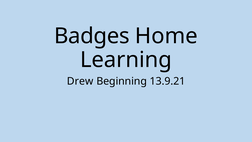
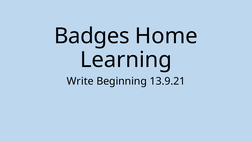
Drew: Drew -> Write (80, 81)
